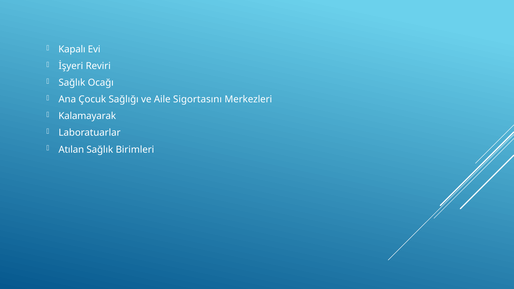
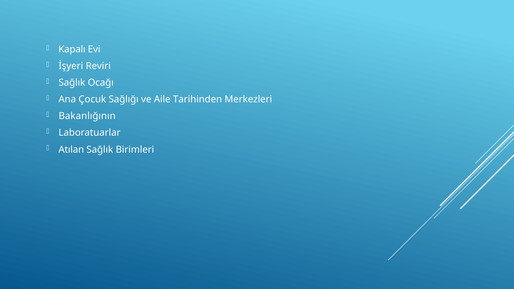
Sigortasını: Sigortasını -> Tarihinden (198, 99)
Kalamayarak: Kalamayarak -> Bakanlığının (87, 116)
